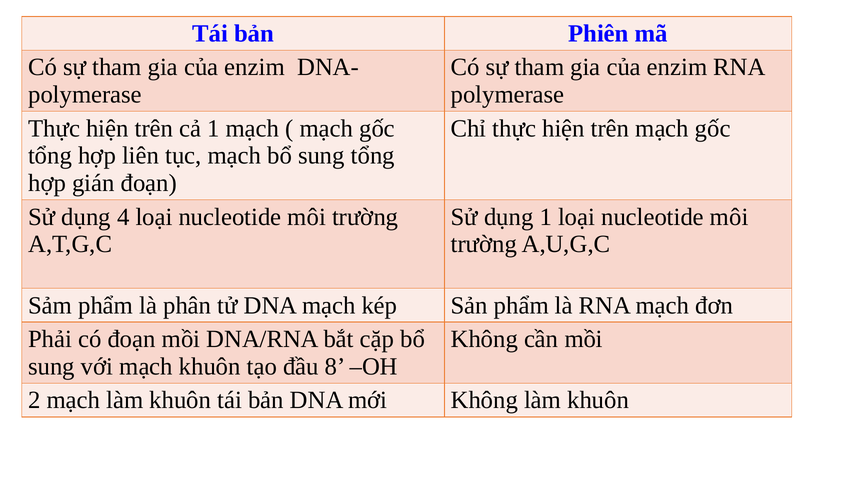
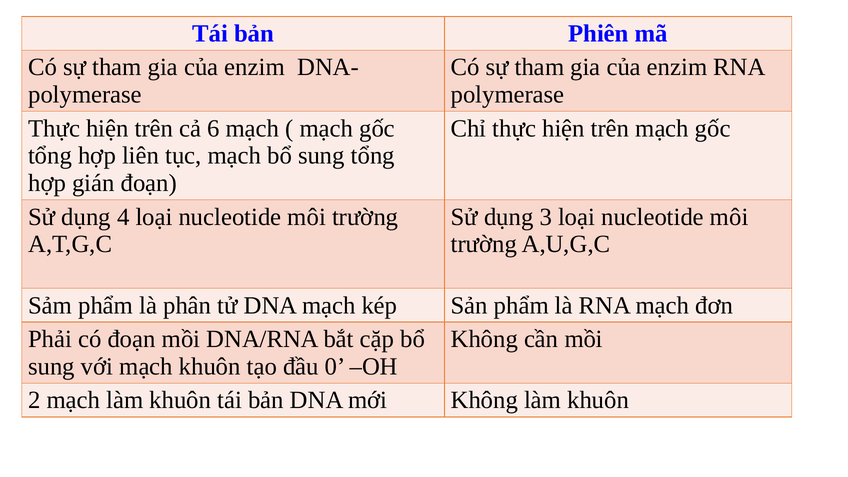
cả 1: 1 -> 6 (213, 128)
dụng 1: 1 -> 3 (546, 217)
8: 8 -> 0 (335, 367)
